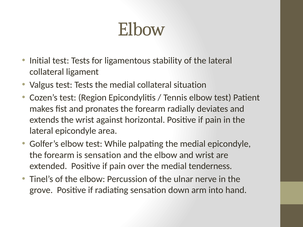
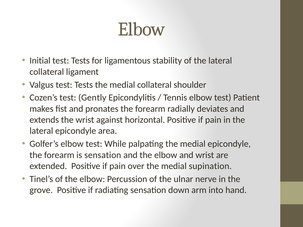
situation: situation -> shoulder (190, 85)
Region: Region -> Gently (92, 98)
tenderness: tenderness -> supination (210, 166)
